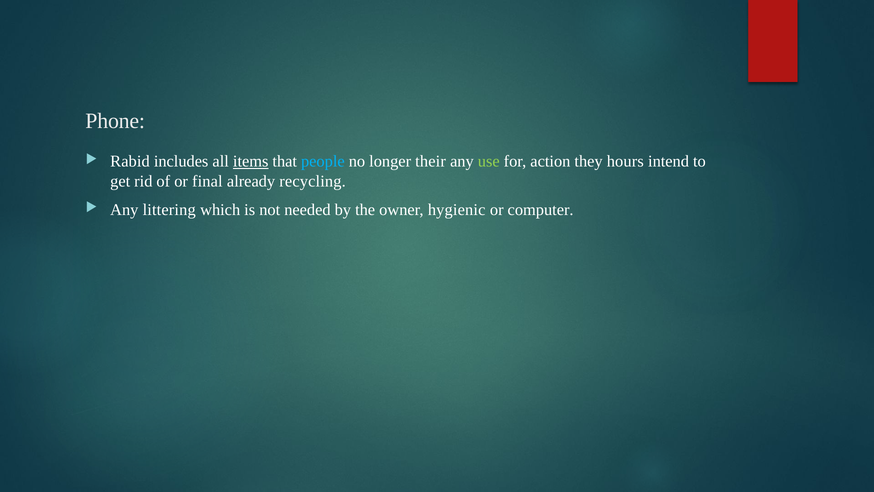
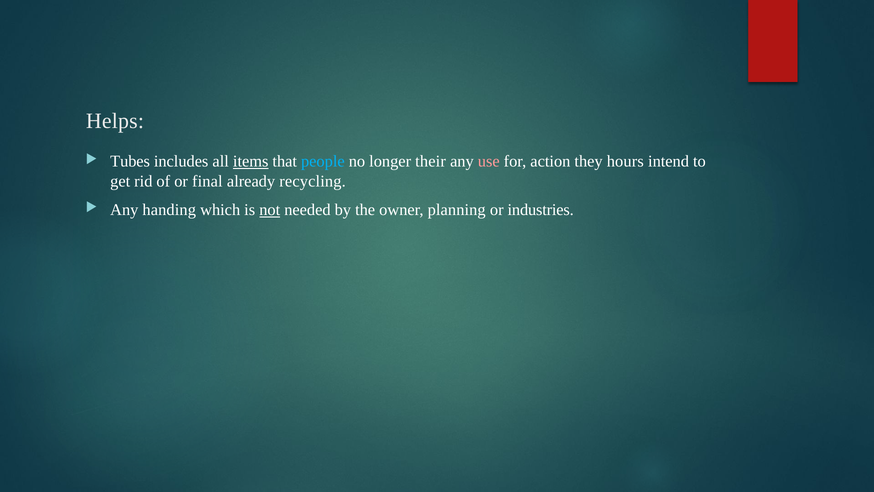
Phone: Phone -> Helps (115, 121)
Rabid: Rabid -> Tubes (130, 161)
use colour: light green -> pink (489, 161)
littering: littering -> handing (169, 210)
not underline: none -> present (270, 210)
hygienic: hygienic -> planning (457, 210)
computer: computer -> industries (541, 210)
